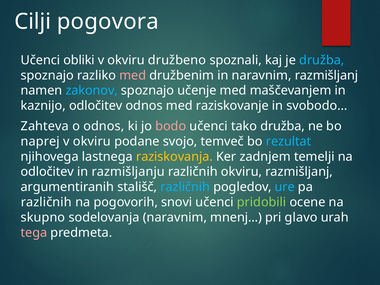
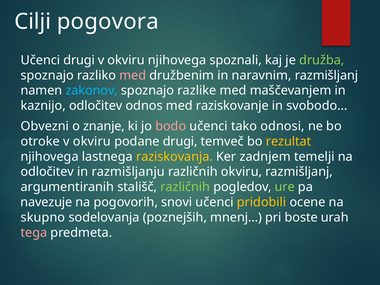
Učenci obliki: obliki -> drugi (79, 60)
okviru družbeno: družbeno -> njihovega (177, 60)
družba colour: light blue -> light green (322, 60)
učenje: učenje -> razlike (197, 91)
Zahteva: Zahteva -> Obvezni (45, 126)
o odnos: odnos -> znanje (104, 126)
tako družba: družba -> odnosi (283, 126)
naprej: naprej -> otroke (40, 141)
podane svojo: svojo -> drugi (180, 141)
rezultat colour: light blue -> yellow (288, 141)
različnih colour: light blue -> light green (185, 187)
ure colour: light blue -> light green (285, 187)
različnih: različnih -> navezuje (46, 202)
pridobili colour: light green -> yellow (262, 202)
sodelovanja naravnim: naravnim -> poznejših (175, 217)
glavo: glavo -> boste (301, 217)
